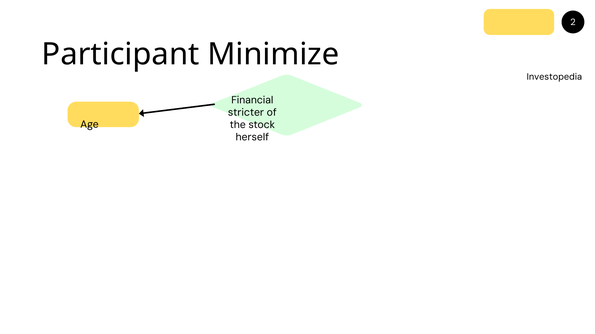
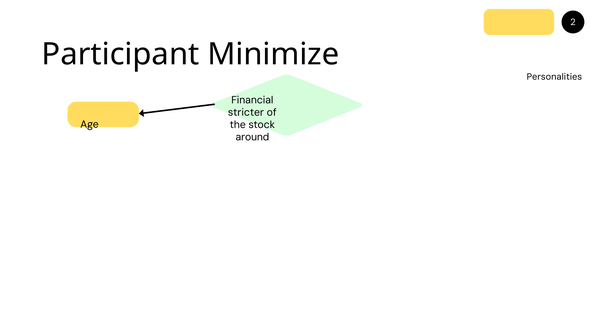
Investopedia: Investopedia -> Personalities (554, 77)
herself: herself -> around (252, 138)
